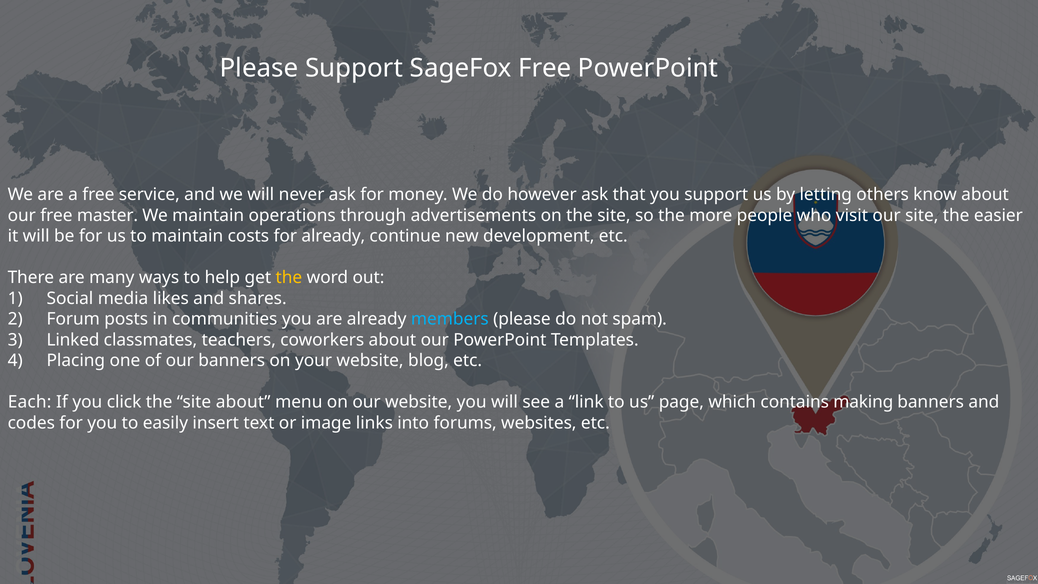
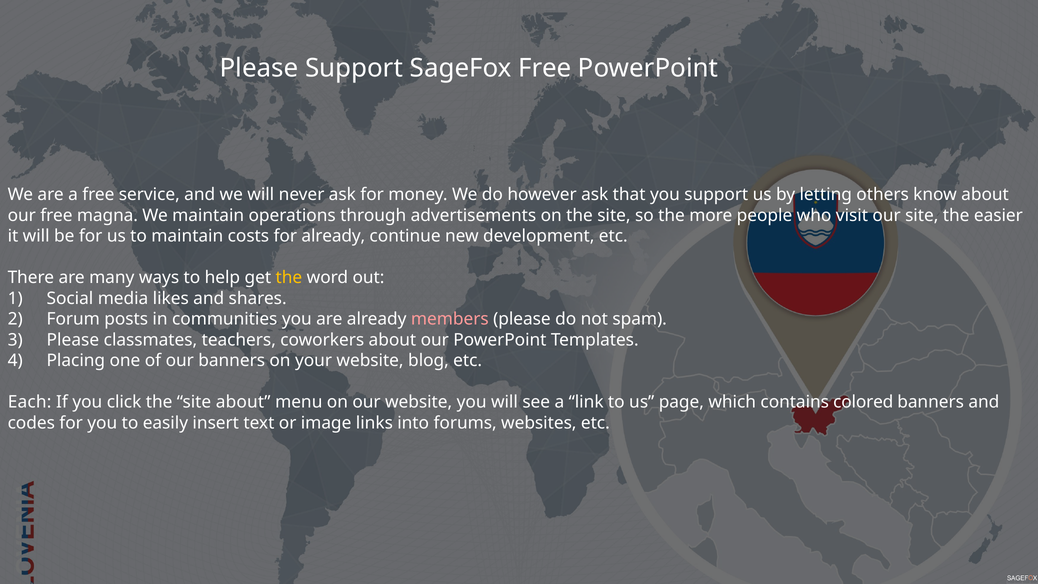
master: master -> magna (107, 215)
members colour: light blue -> pink (450, 319)
Linked: Linked -> Please (73, 340)
making: making -> colored (863, 402)
